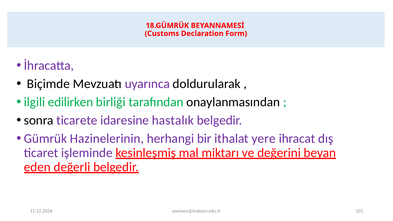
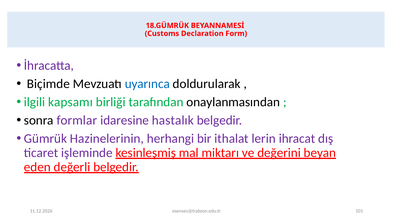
uyarınca colour: purple -> blue (147, 84)
edilirken: edilirken -> kapsamı (70, 102)
ticarete: ticarete -> formlar (77, 120)
yere: yere -> lerin (264, 139)
